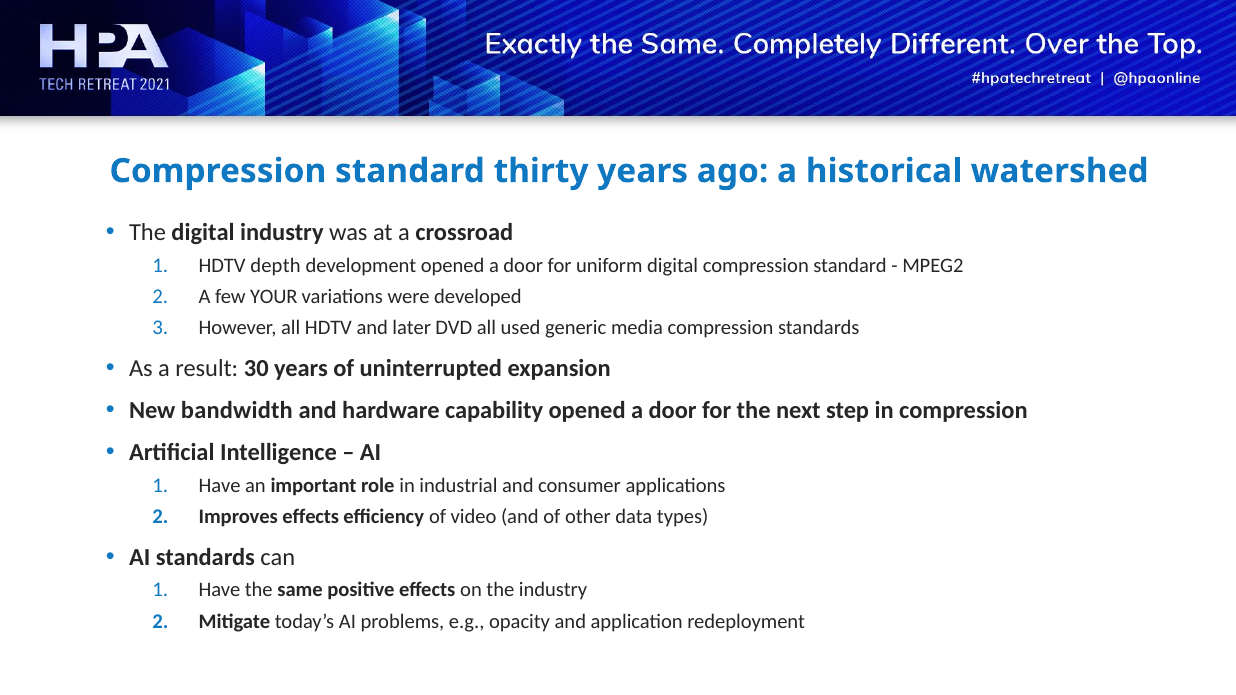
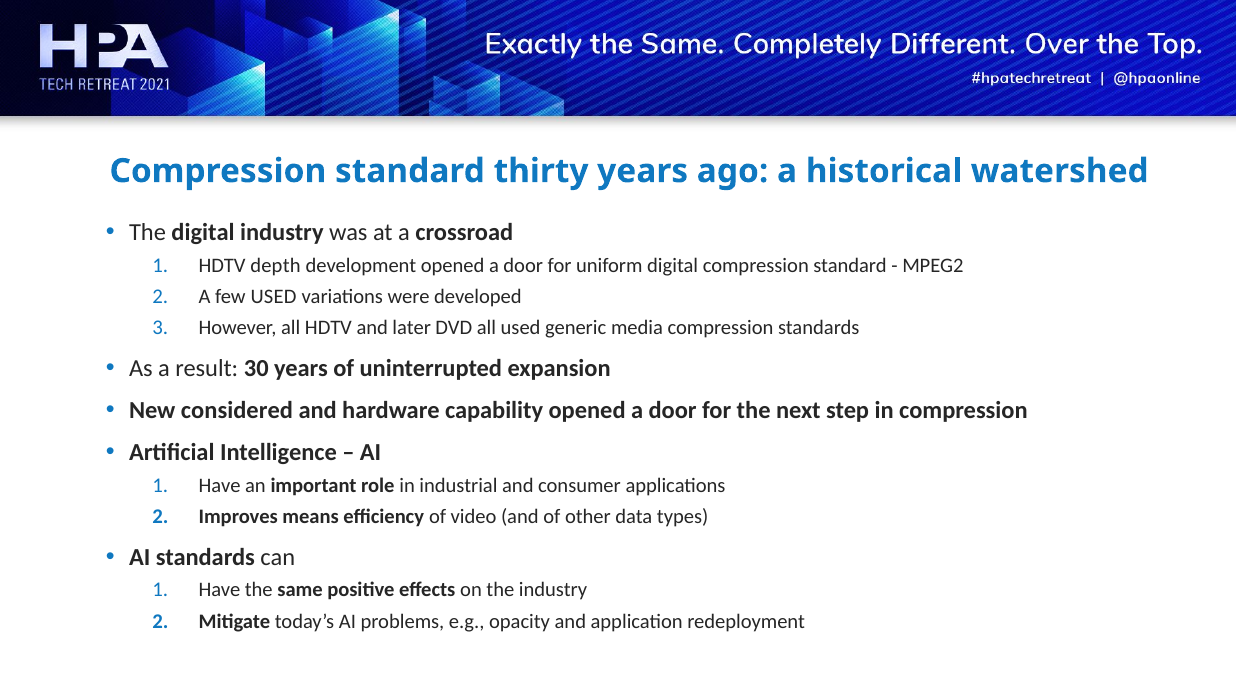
few YOUR: YOUR -> USED (274, 297)
bandwidth: bandwidth -> considered (237, 410)
Improves effects: effects -> means (311, 517)
